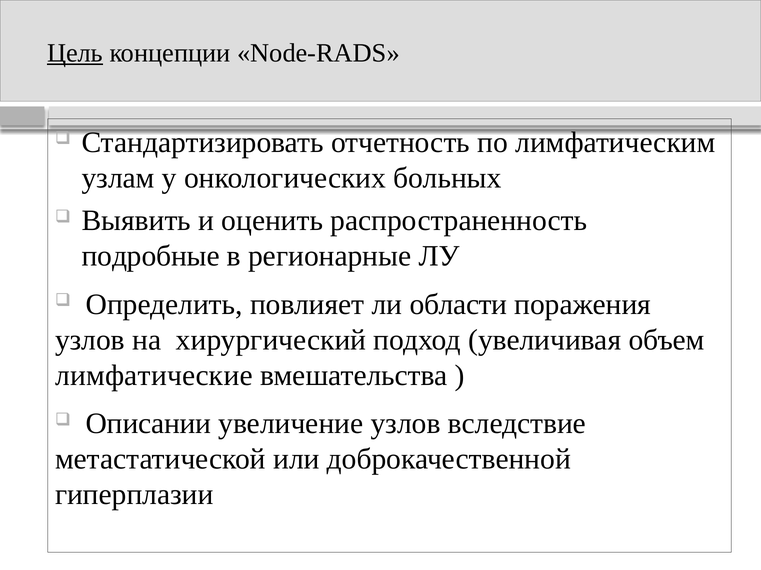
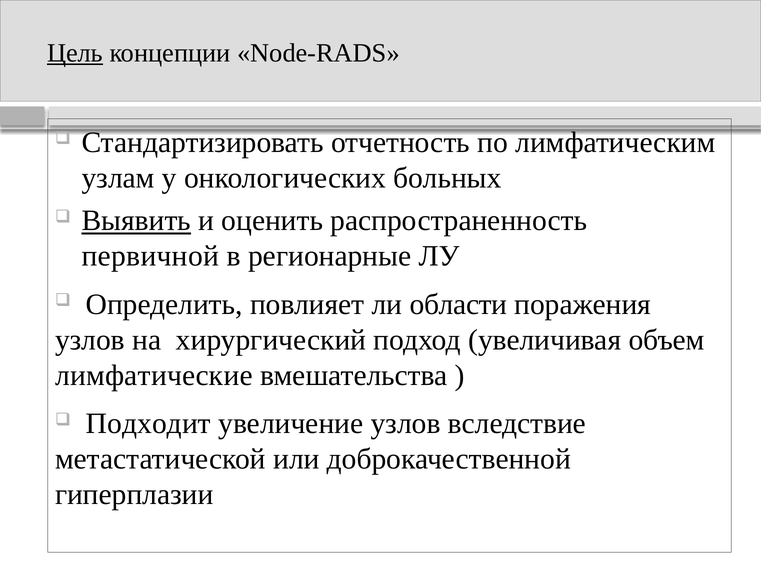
Выявить underline: none -> present (136, 221)
подробные: подробные -> первичной (150, 256)
Описании: Описании -> Подходит (148, 424)
